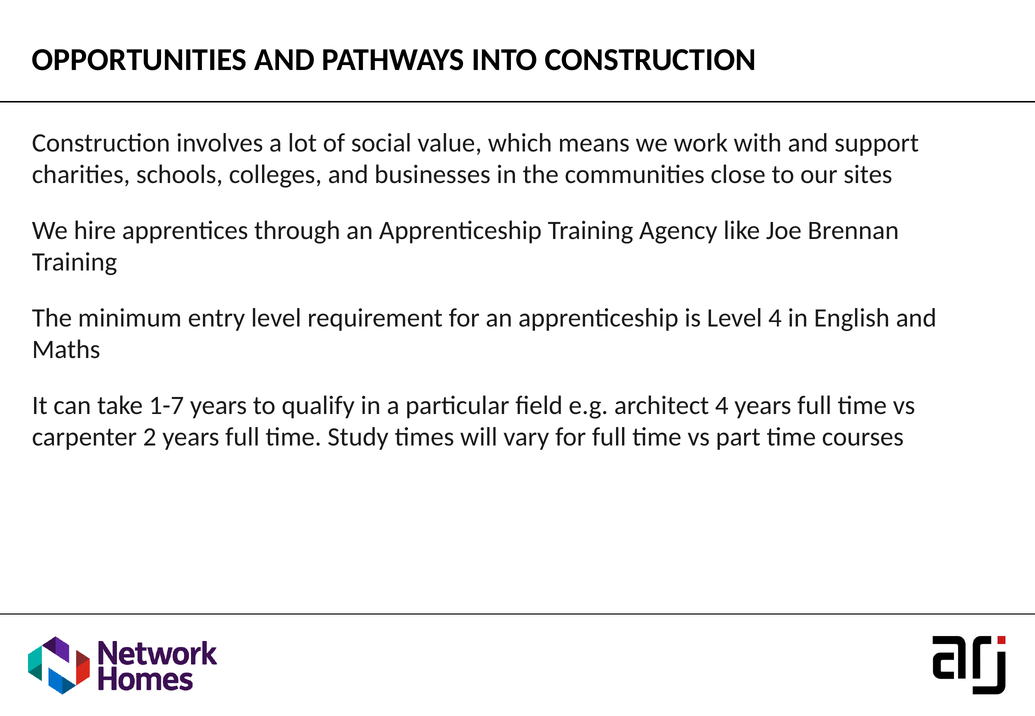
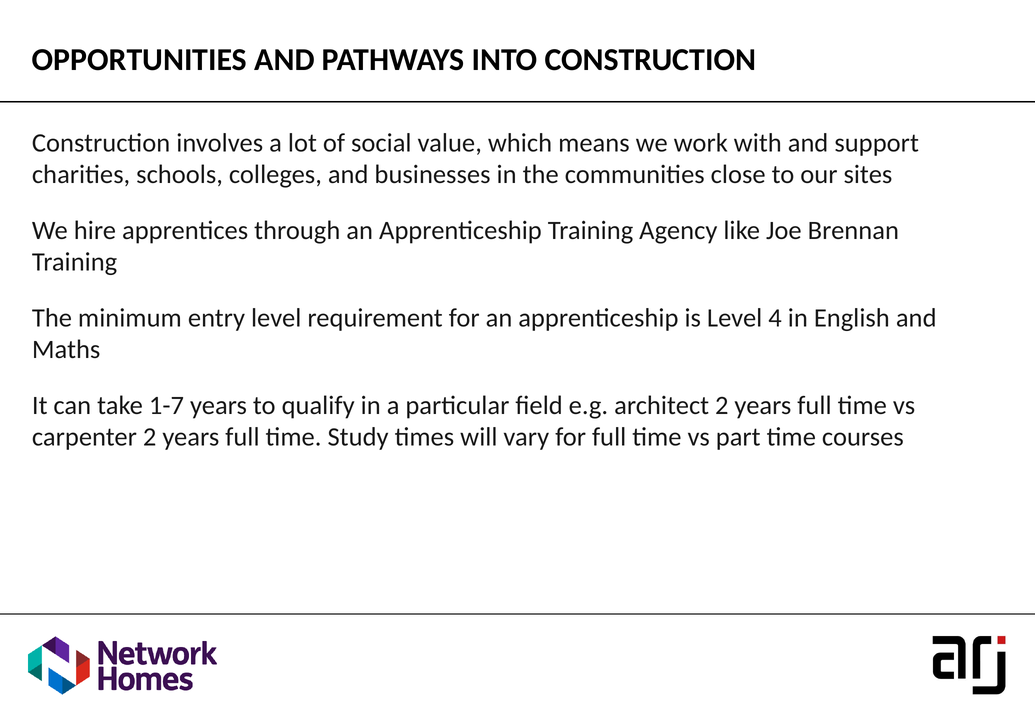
architect 4: 4 -> 2 (722, 406)
